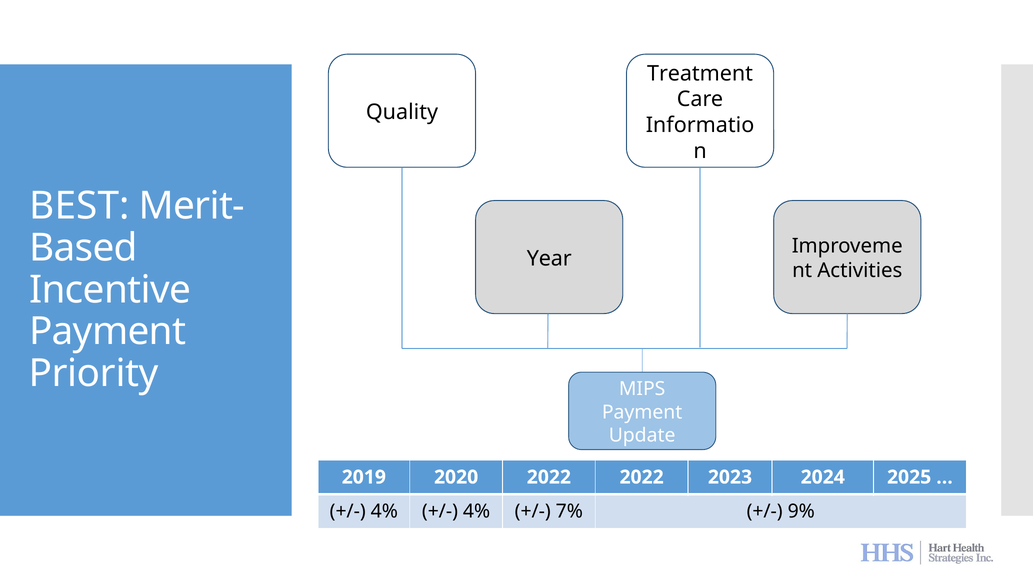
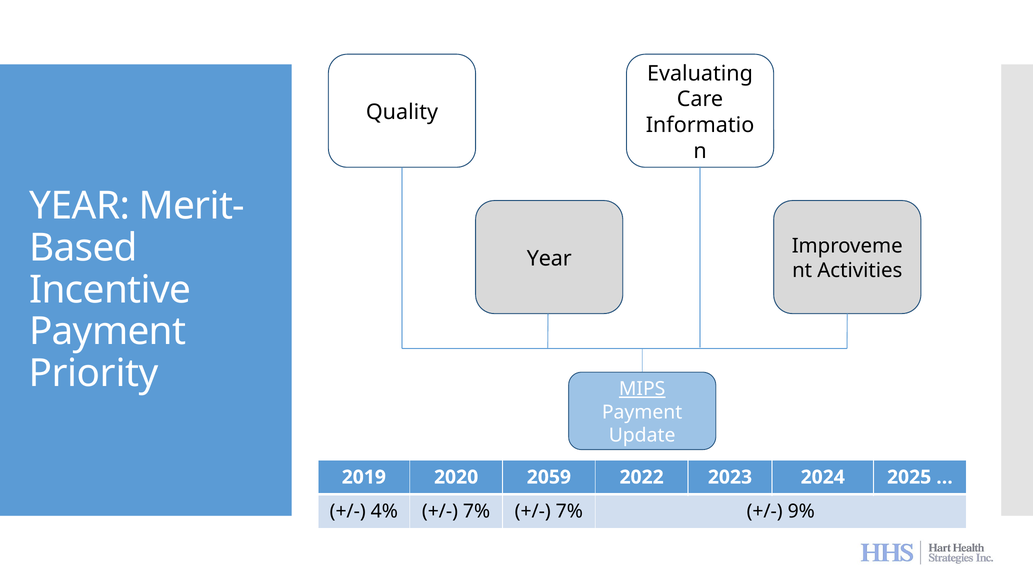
Treatment: Treatment -> Evaluating (700, 73)
BEST: BEST -> YEAR (80, 206)
MIPS underline: none -> present (642, 389)
2020 2022: 2022 -> 2059 (549, 477)
4%: 4% -> 7% (477, 512)
